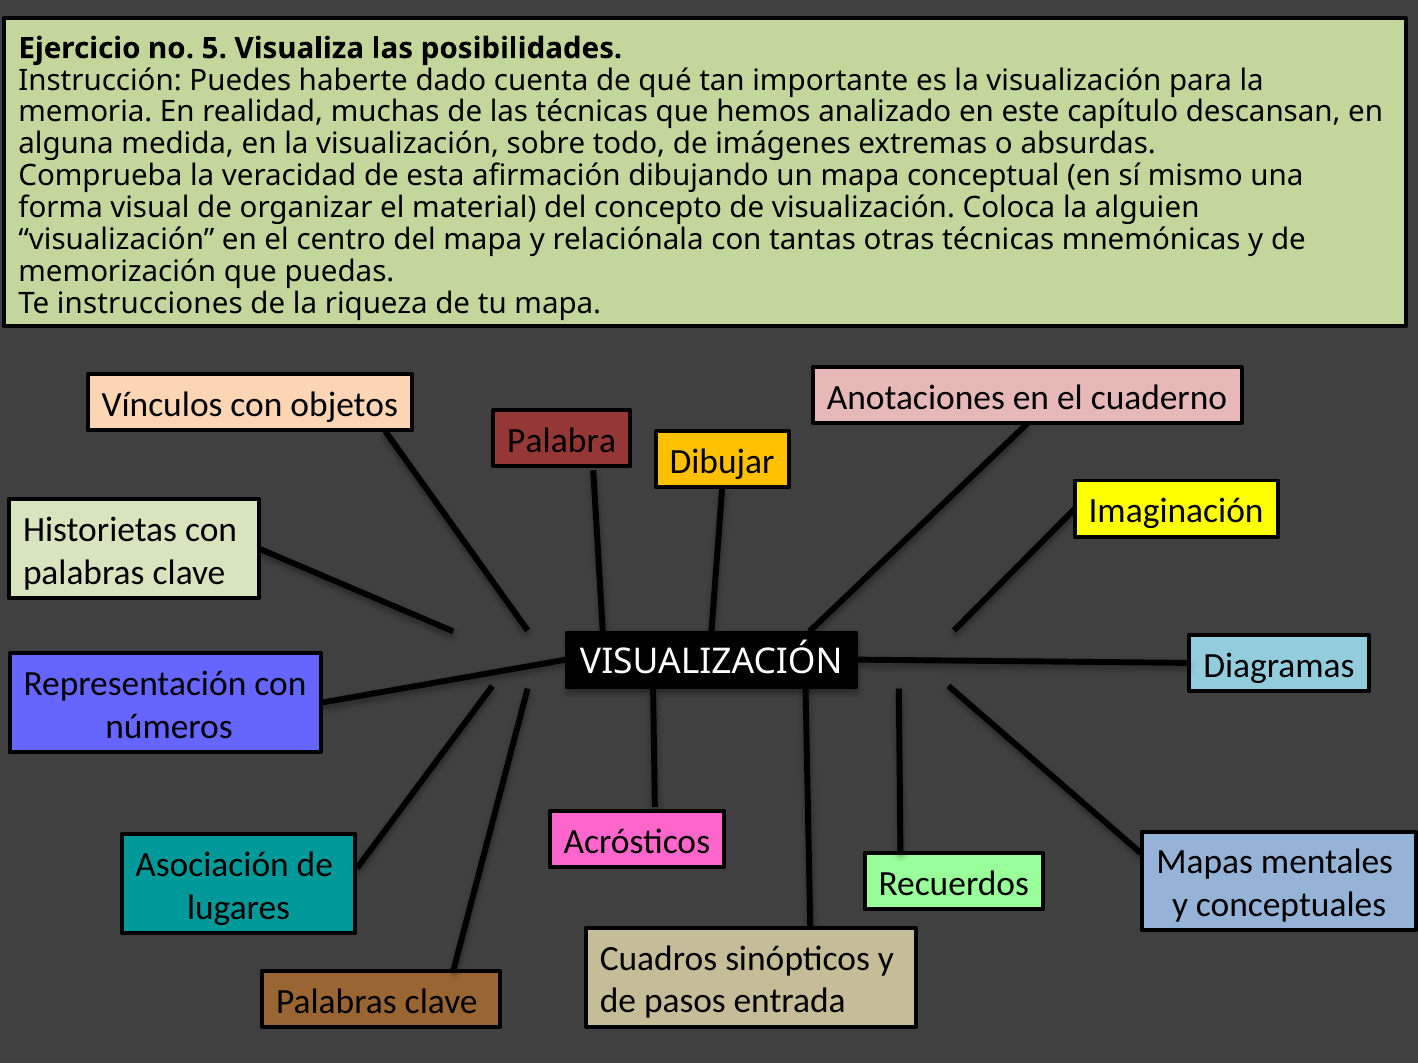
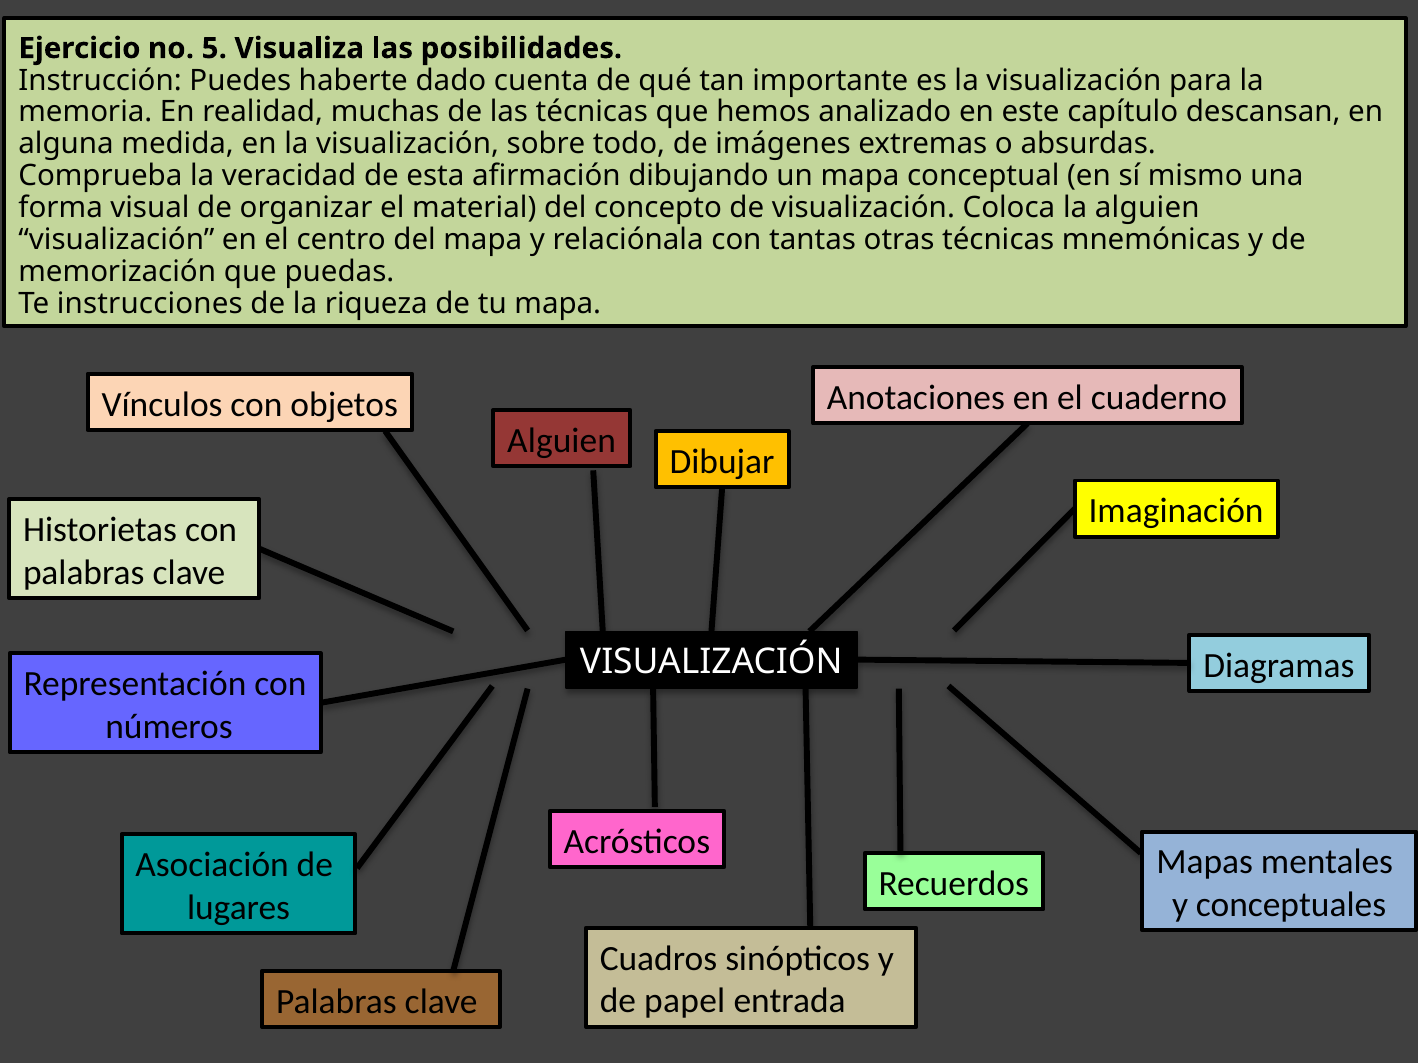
Palabra: Palabra -> Alguien (562, 441)
pasos: pasos -> papel (685, 1002)
